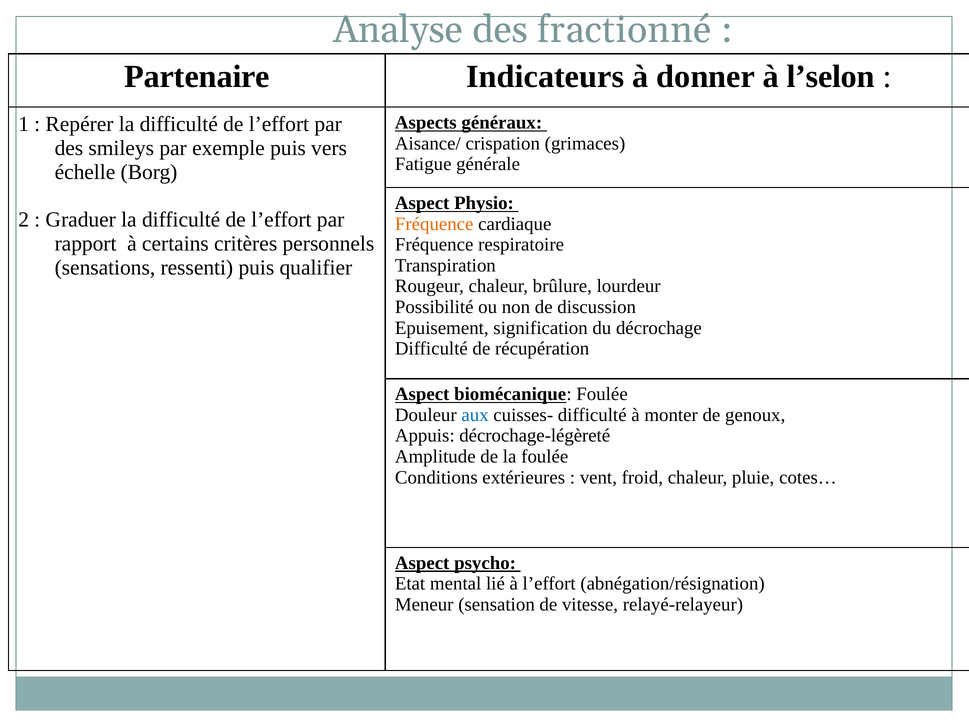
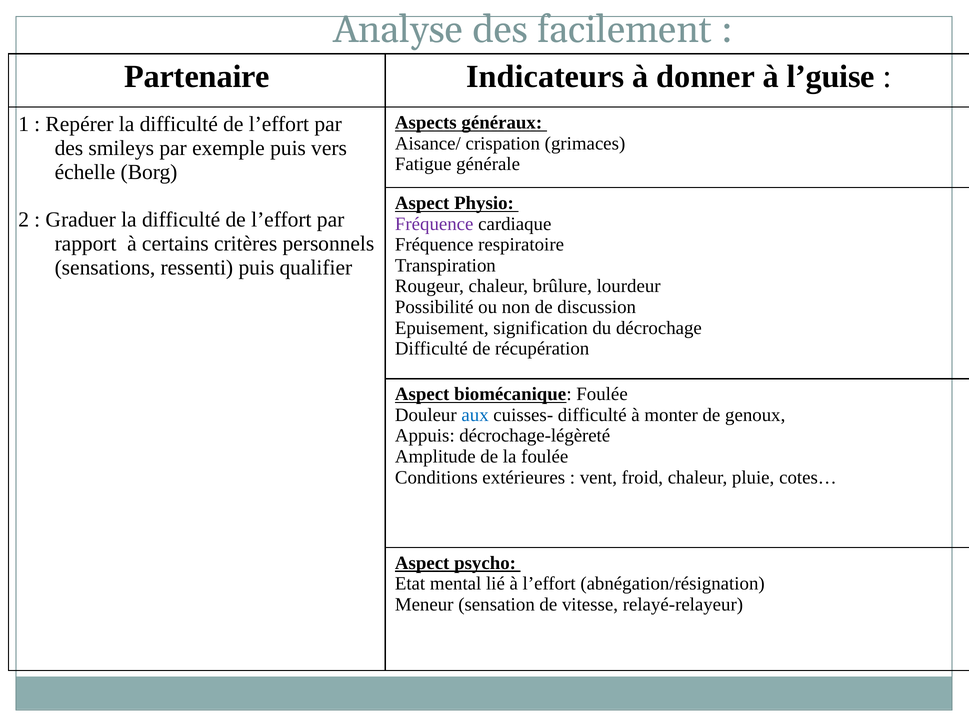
fractionné: fractionné -> facilement (624, 30)
l’selon: l’selon -> l’guise (831, 77)
Fréquence colour: orange -> purple (434, 224)
